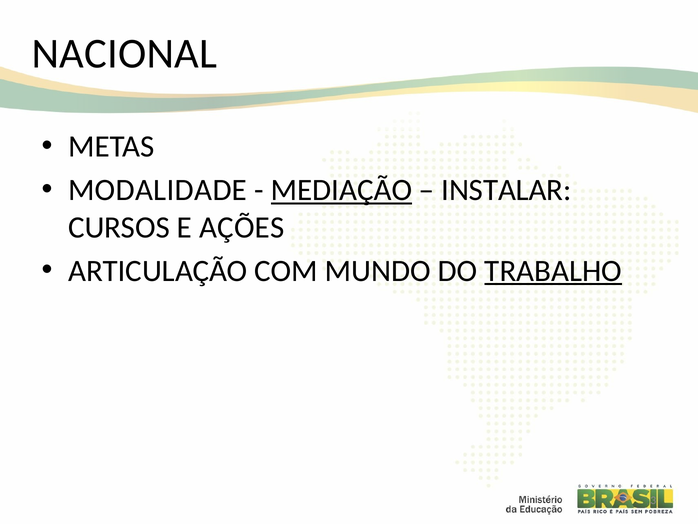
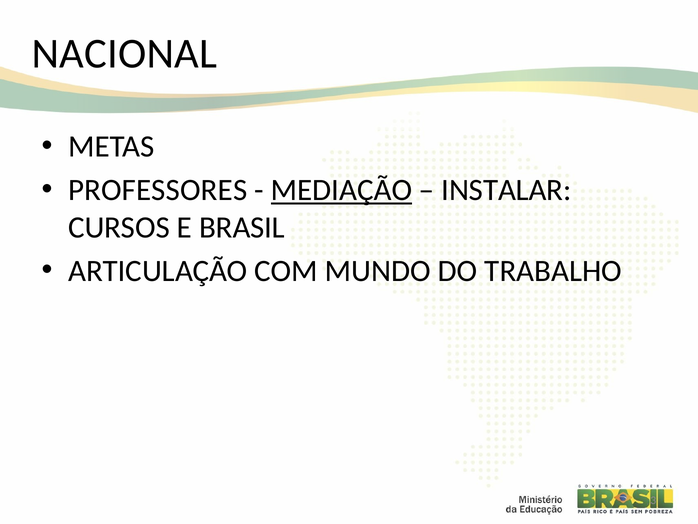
MODALIDADE: MODALIDADE -> PROFESSORES (158, 190)
AÇÕES: AÇÕES -> BRASIL (242, 227)
TRABALHO underline: present -> none (553, 271)
